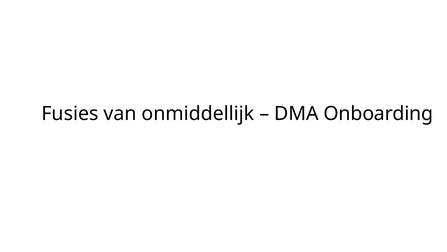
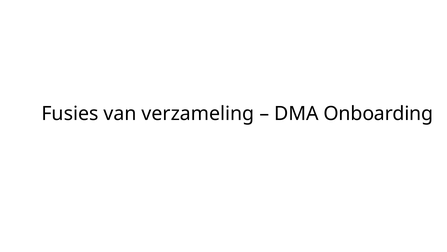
onmiddellijk: onmiddellijk -> verzameling (198, 113)
